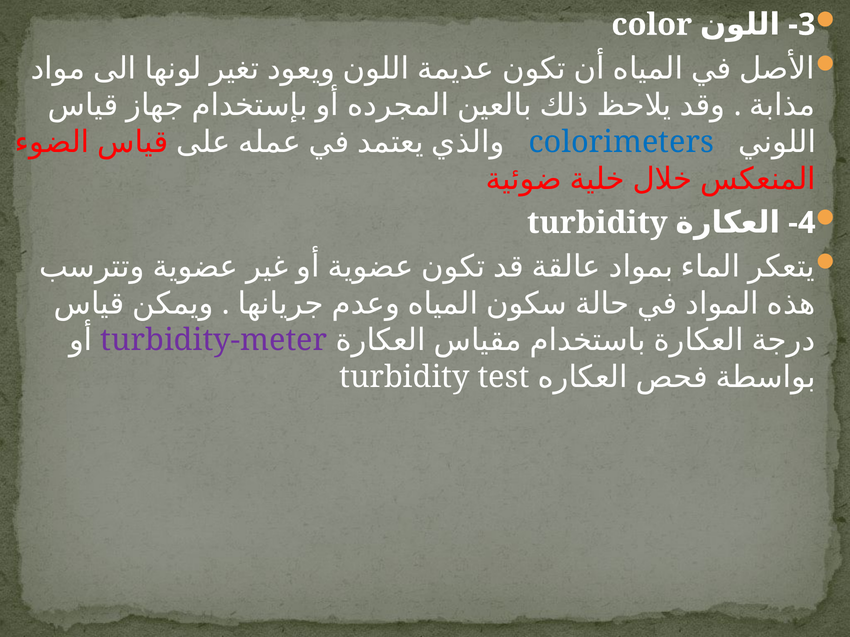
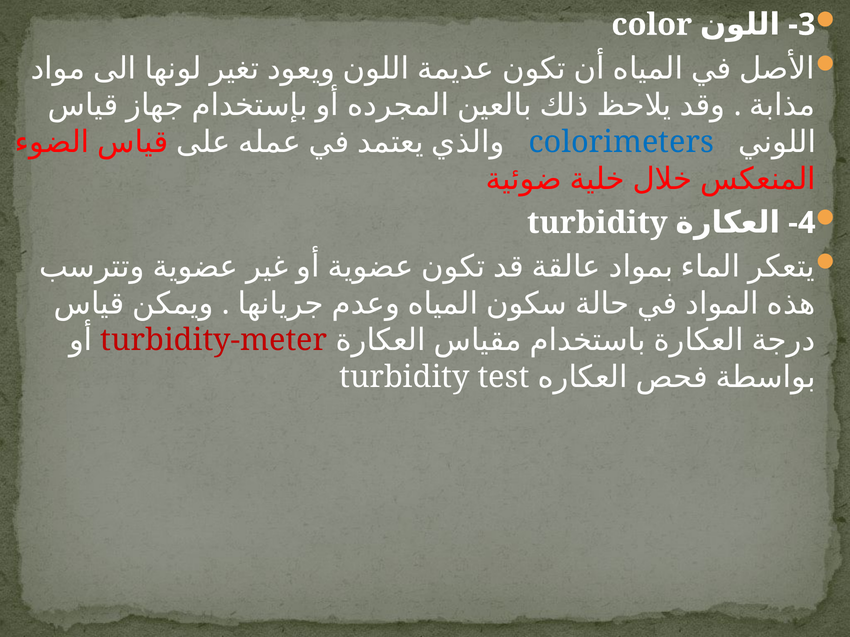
turbidity-meter colour: purple -> red (214, 341)
